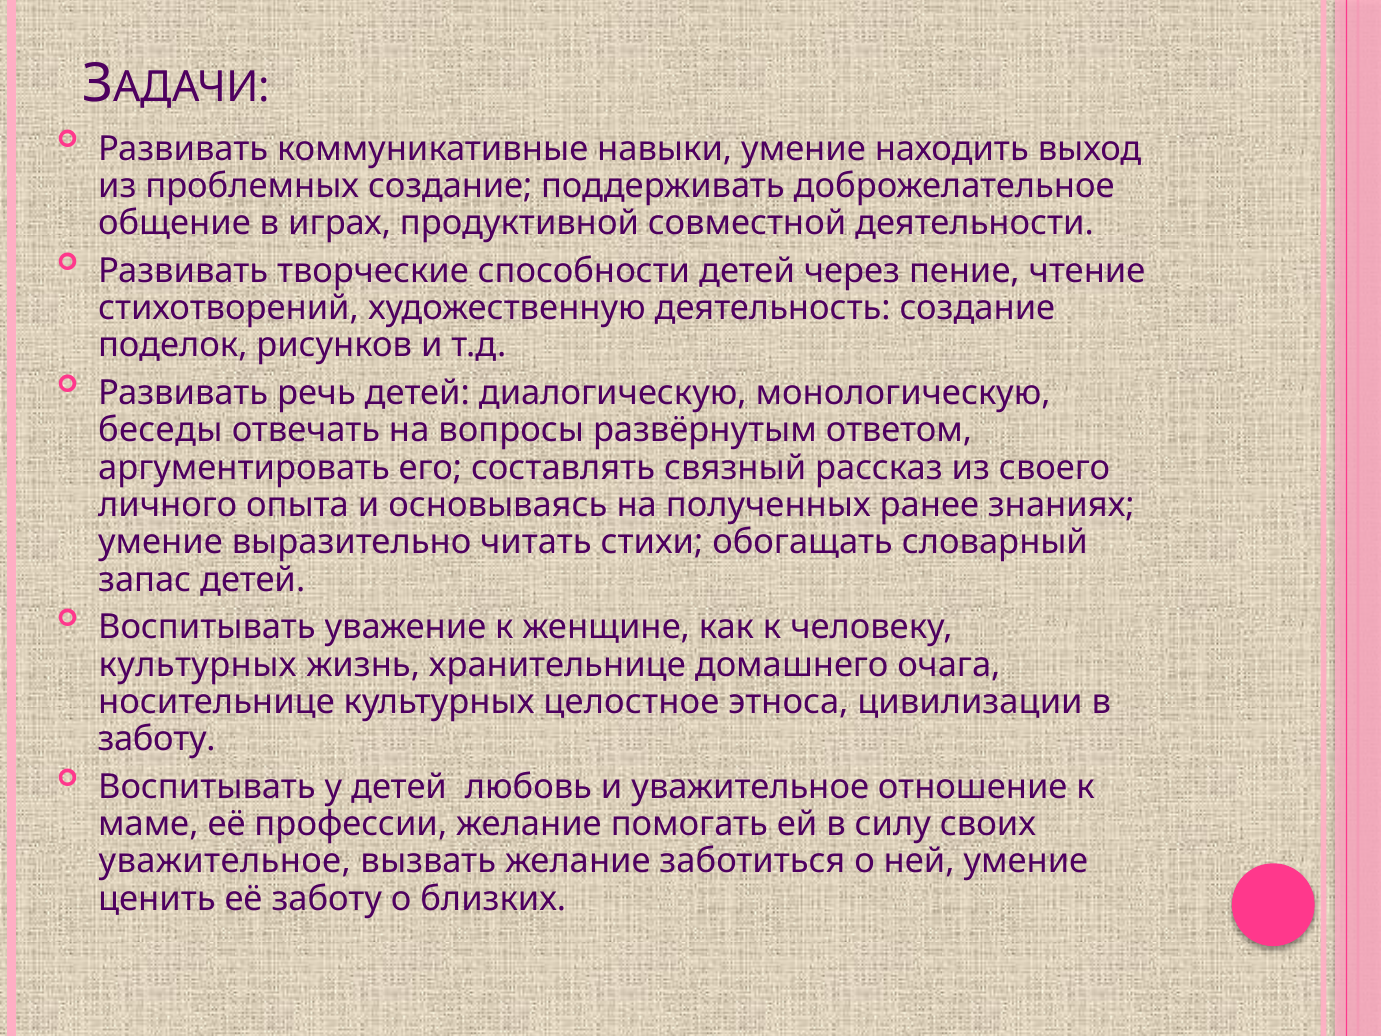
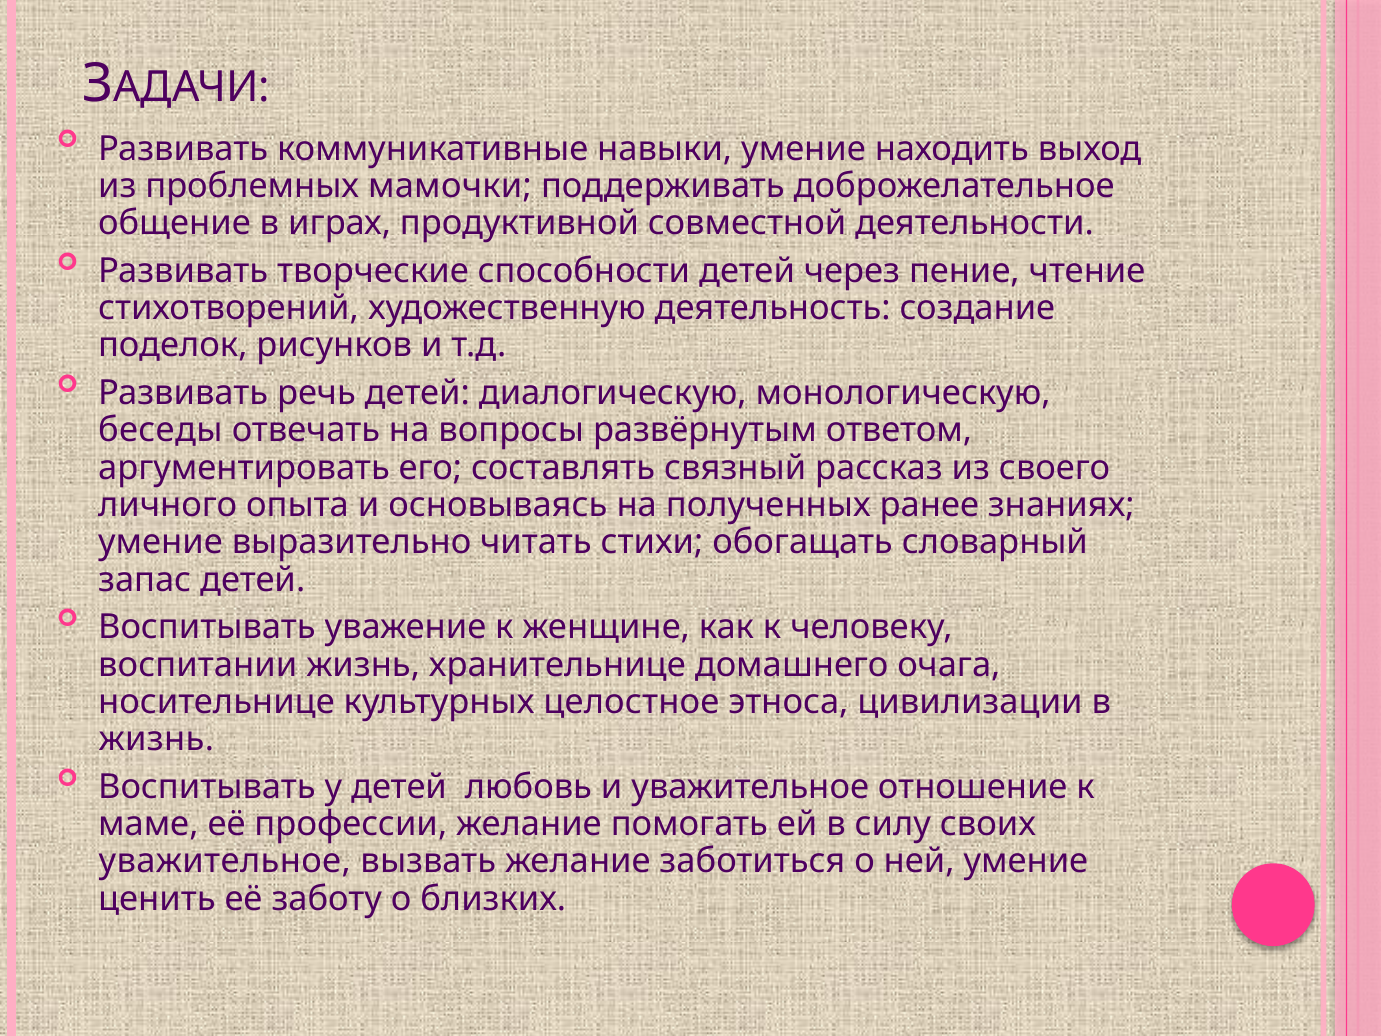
проблемных создание: создание -> мамочки (450, 186)
культурных: культурных -> воспитании (198, 664)
заботу: заботу -> жизнь (156, 739)
